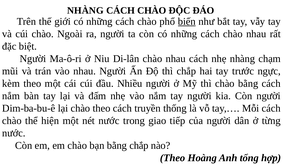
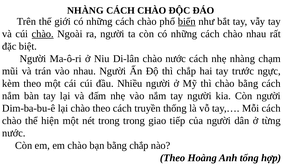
chào underline: none -> present (43, 34)
Di-lân chào nhau: nhau -> nước (176, 59)
nét nước: nước -> trong (109, 120)
